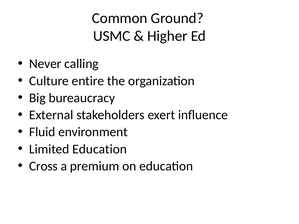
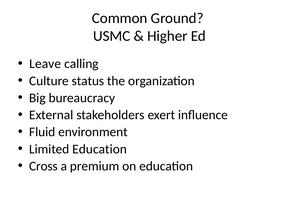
Never: Never -> Leave (45, 64)
entire: entire -> status (88, 81)
